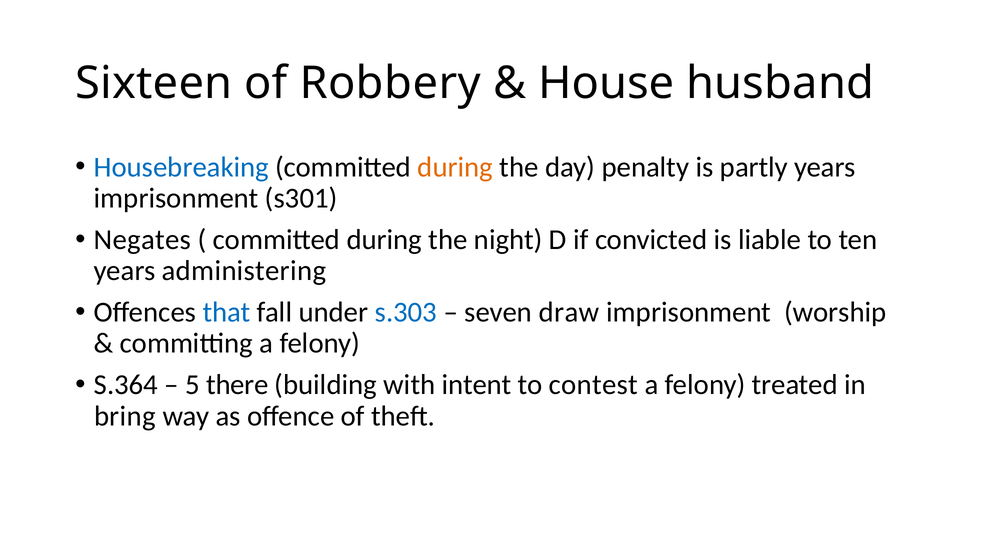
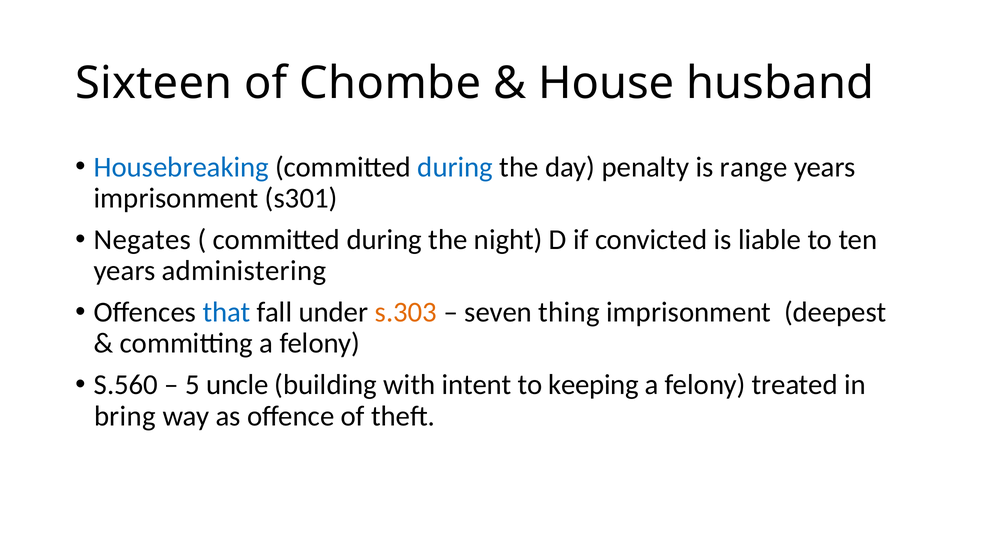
Robbery: Robbery -> Chombe (390, 83)
during colour: orange -> blue (455, 167)
partly: partly -> range (754, 167)
s.303 colour: blue -> orange (406, 312)
draw: draw -> thing (569, 312)
worship: worship -> deepest (835, 312)
S.364: S.364 -> S.560 (126, 385)
there: there -> uncle (237, 385)
contest: contest -> keeping (594, 385)
